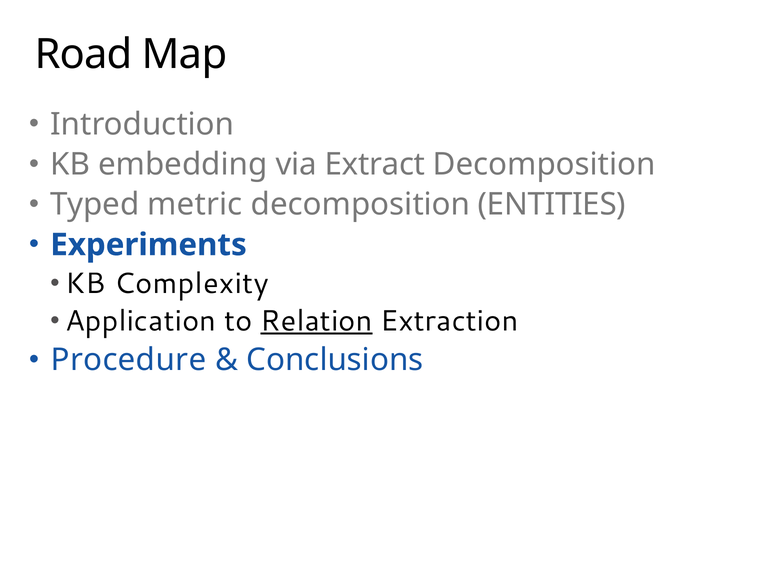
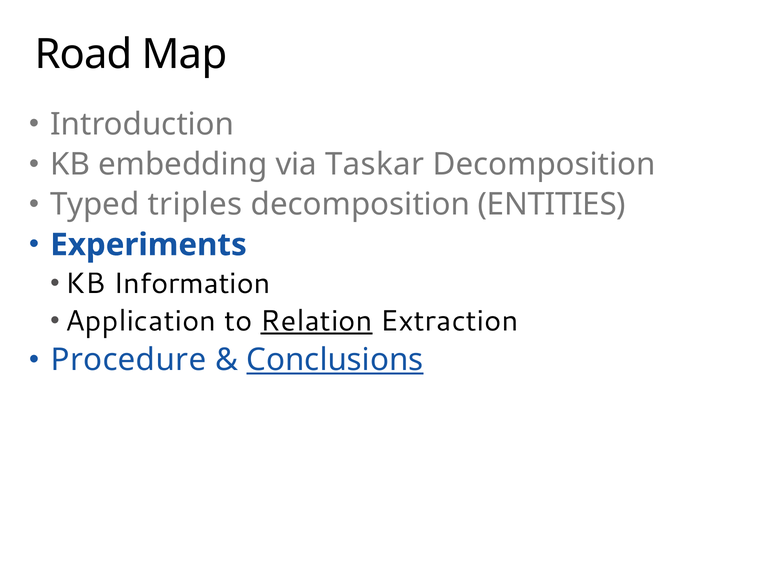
Extract: Extract -> Taskar (375, 164)
metric: metric -> triples (195, 205)
Complexity: Complexity -> Information (192, 283)
Conclusions underline: none -> present (335, 360)
